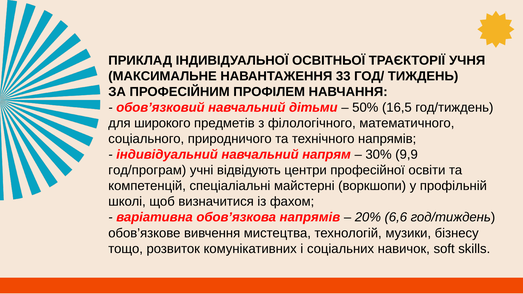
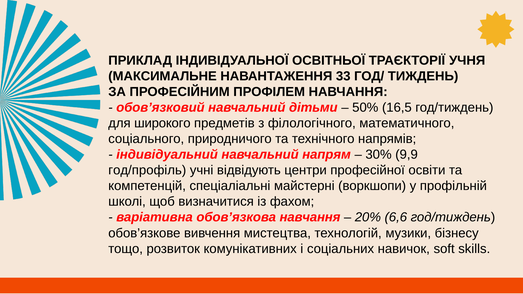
год/програм: год/програм -> год/профіль (147, 170)
обов’язкова напрямів: напрямів -> навчання (310, 217)
